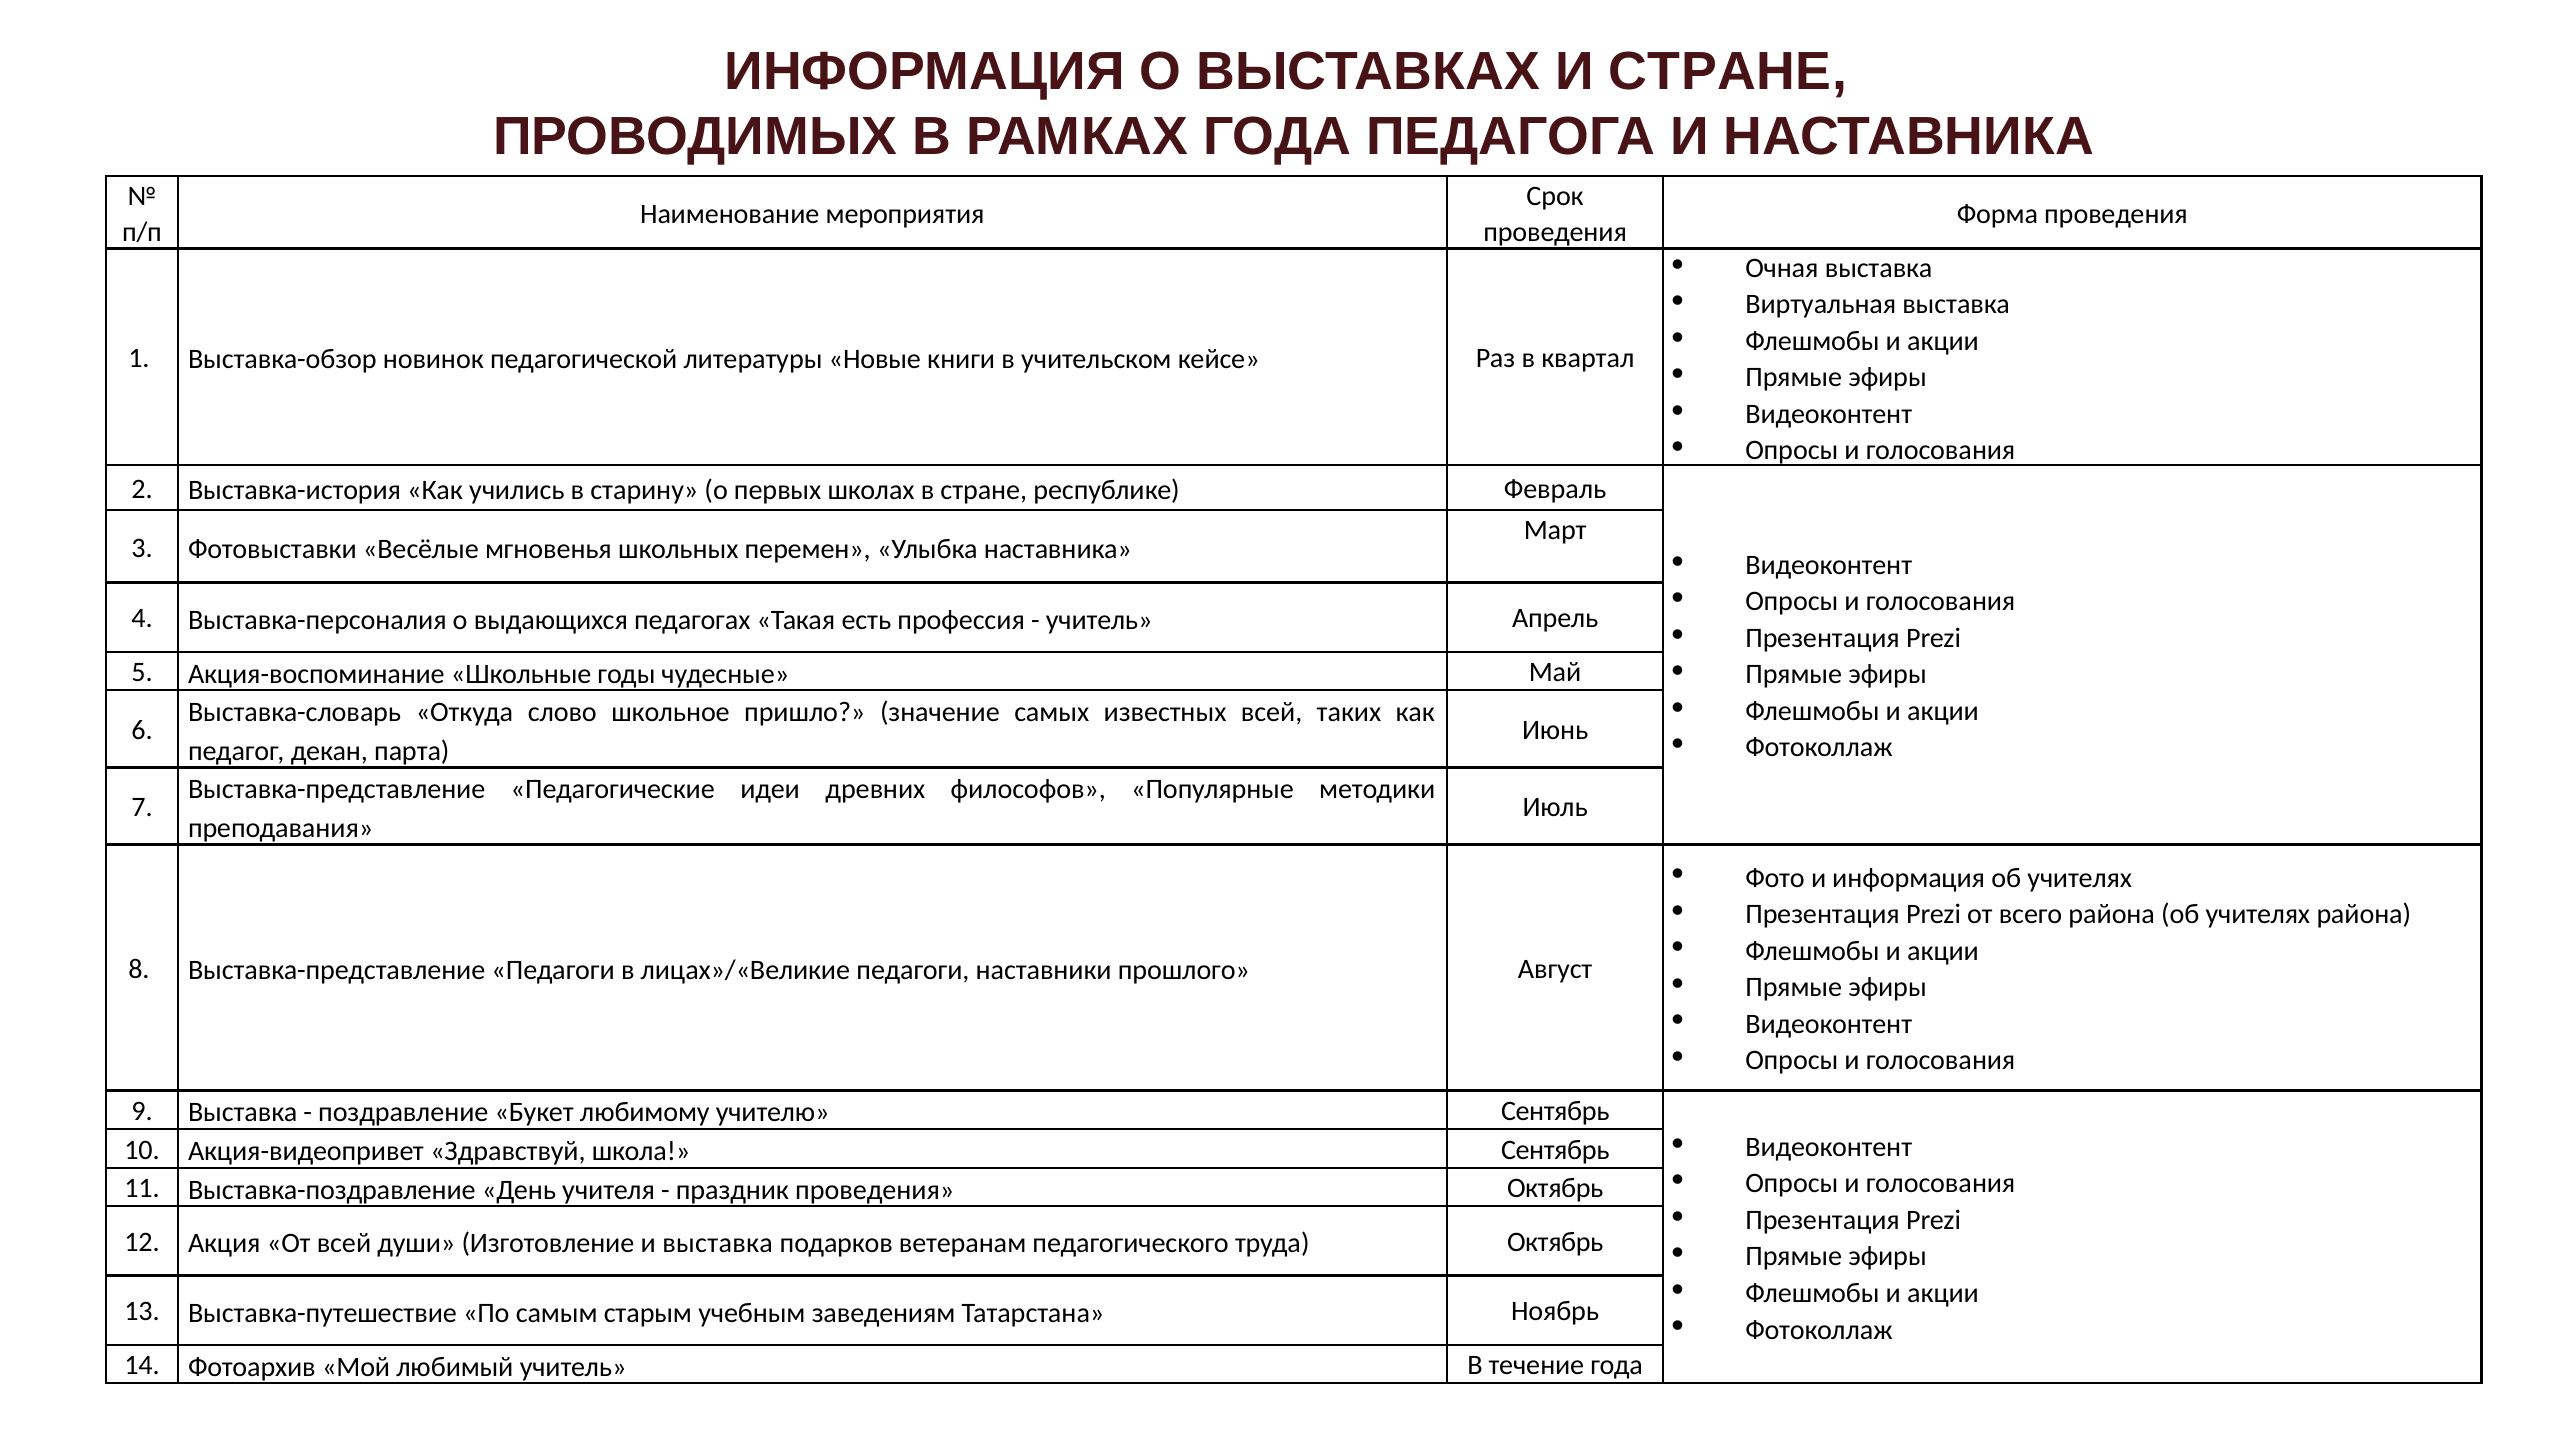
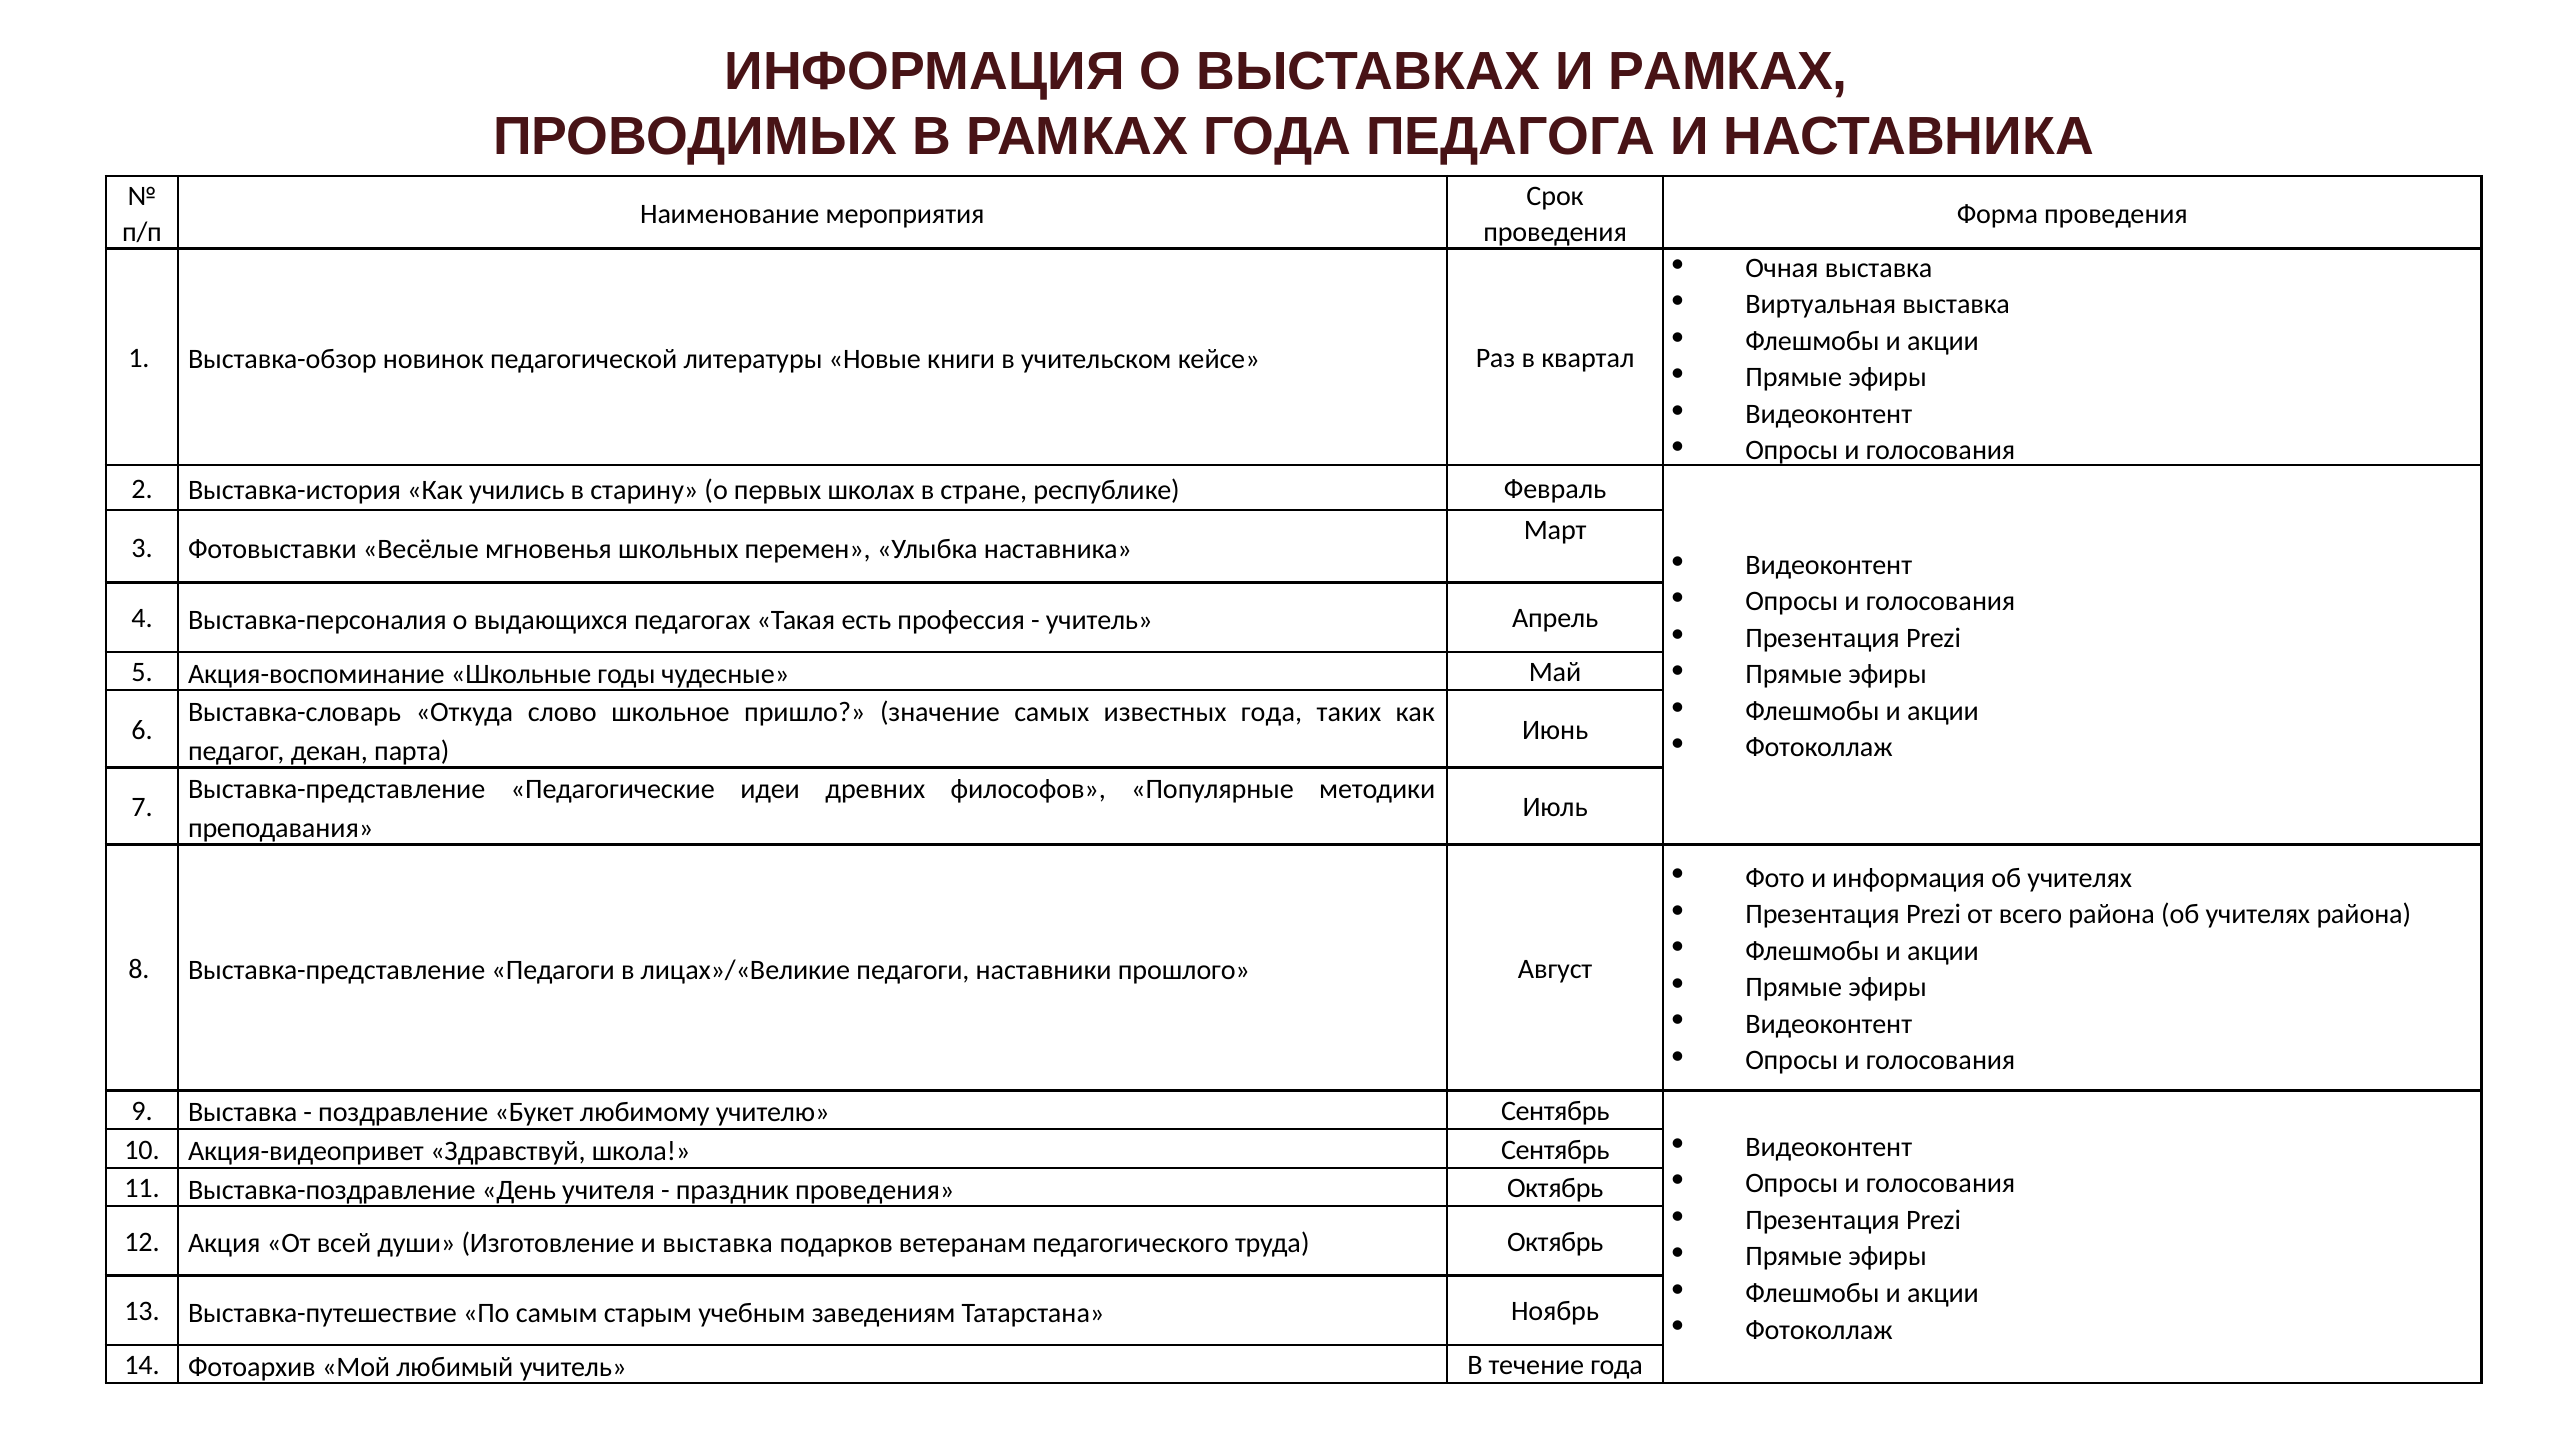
И СТРАНЕ: СТРАНЕ -> РАМКАХ (1728, 72)
известных всей: всей -> года (1272, 712)
